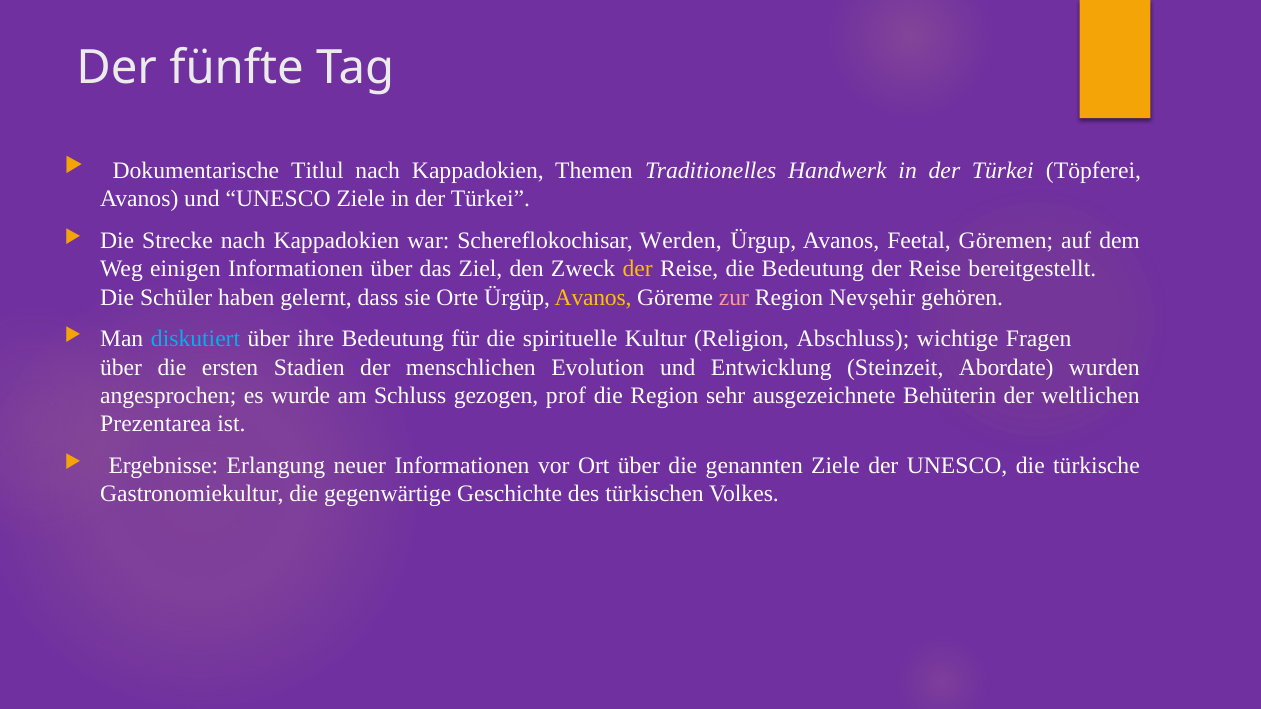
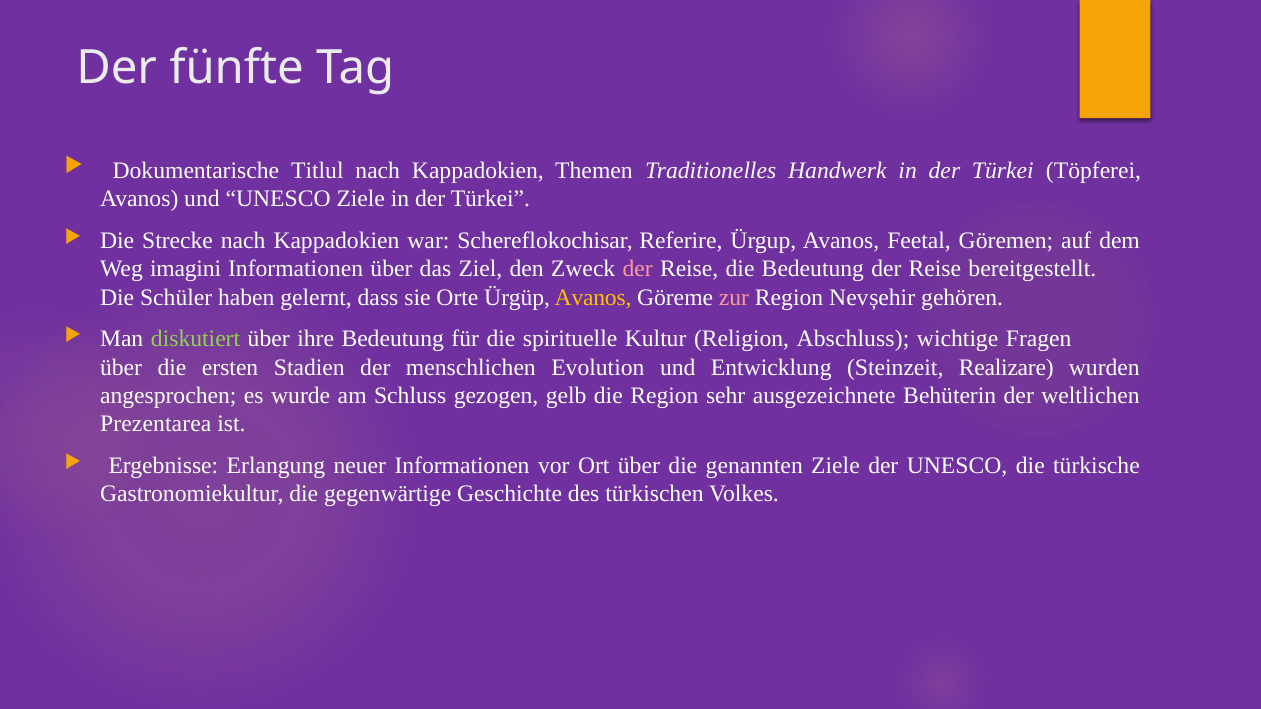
Werden: Werden -> Referire (681, 241)
einigen: einigen -> imagini (186, 269)
der colour: yellow -> pink (638, 269)
diskutiert colour: light blue -> light green (196, 339)
Abordate: Abordate -> Realizare (1006, 367)
prof: prof -> gelb (566, 396)
